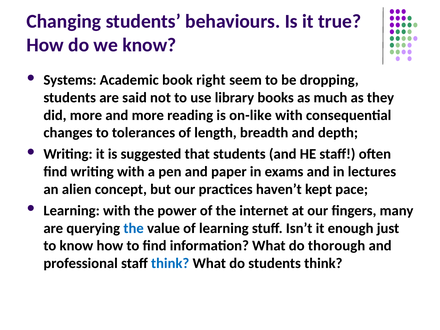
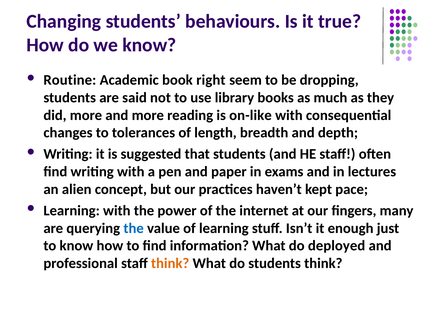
Systems: Systems -> Routine (70, 80)
thorough: thorough -> deployed (337, 246)
think colour: blue -> orange (170, 263)
